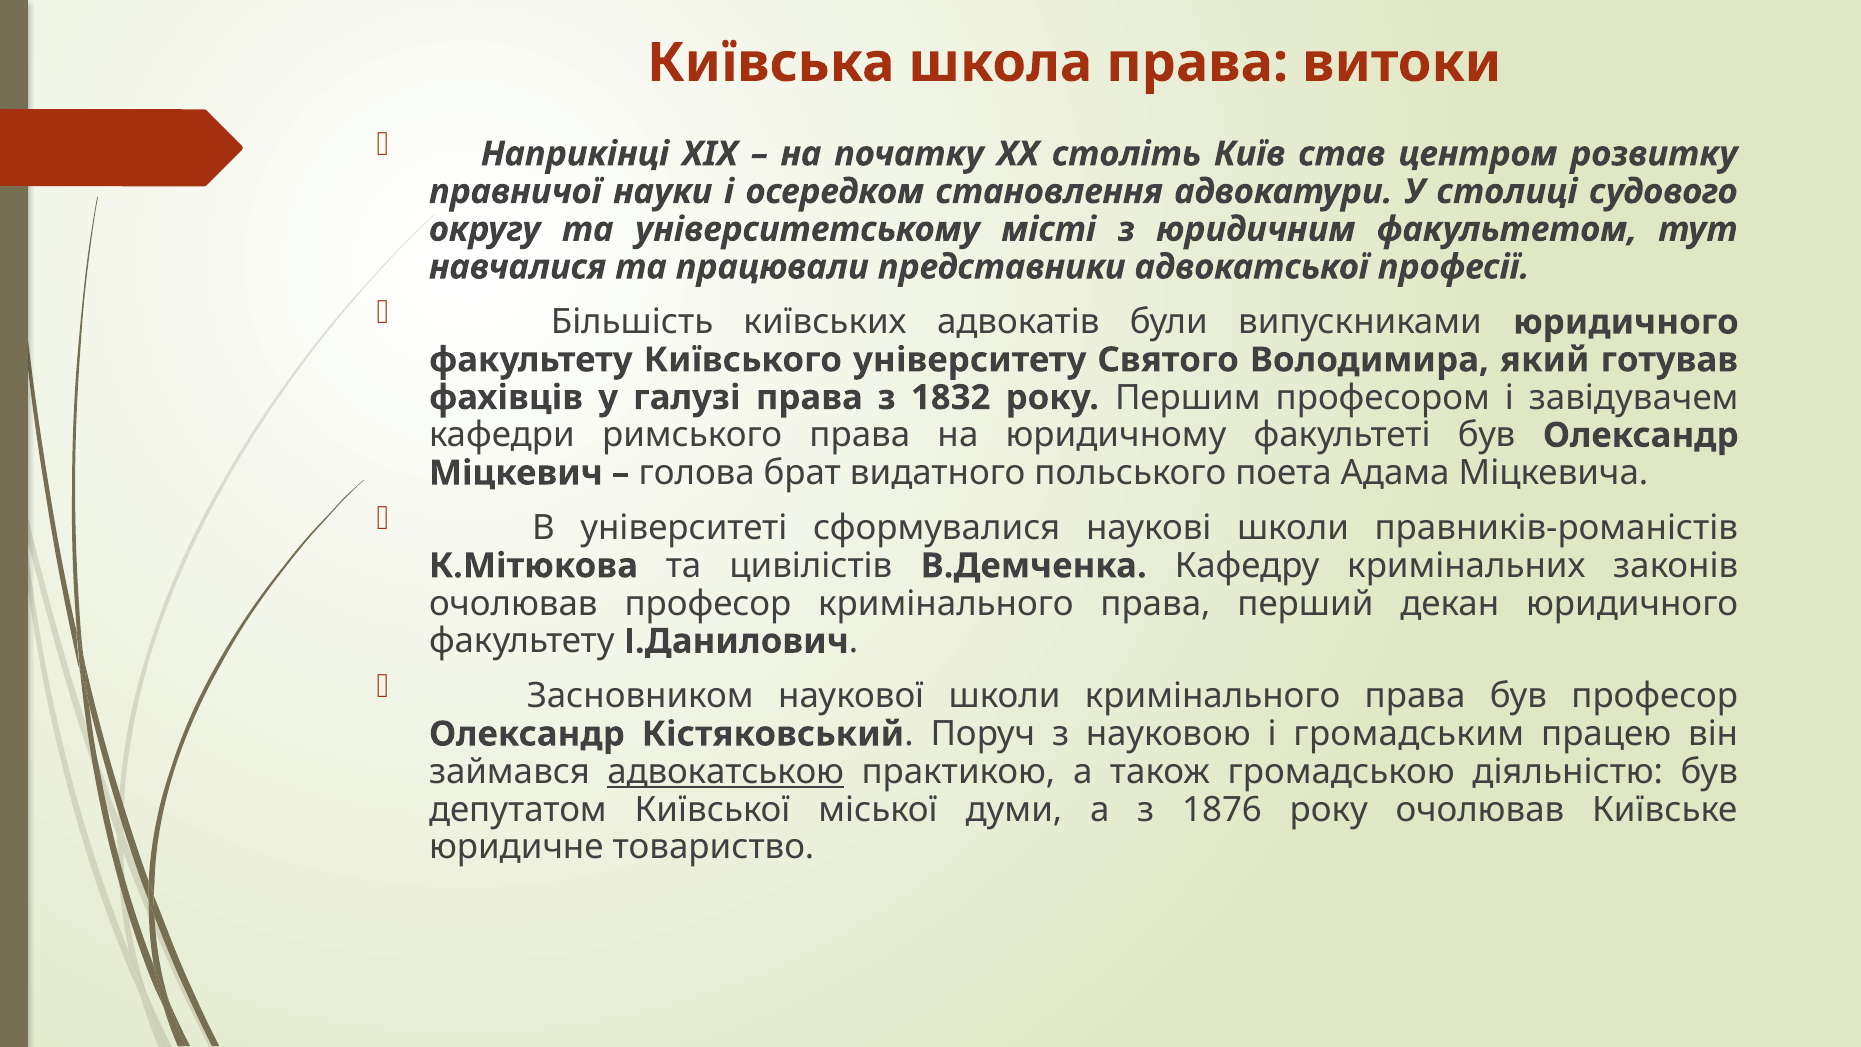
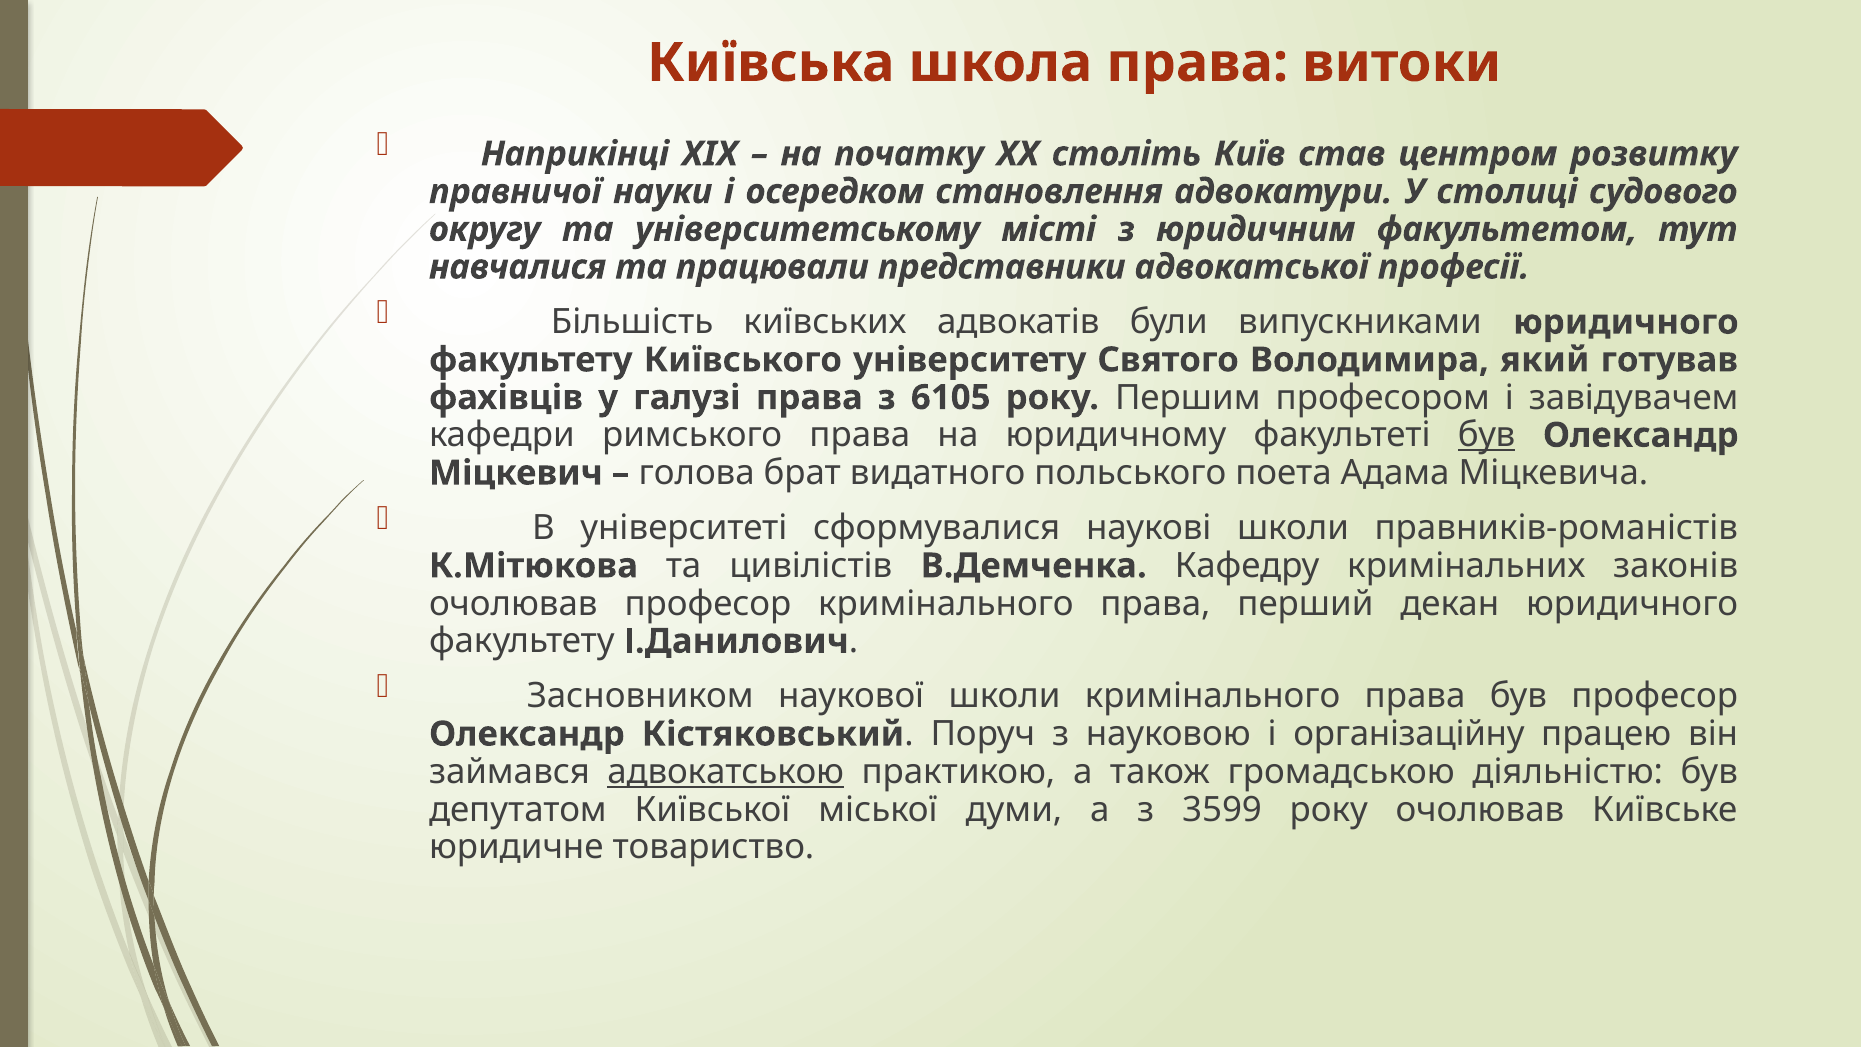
1832: 1832 -> 6105 (951, 398)
був underline: none -> present (1487, 435)
громадським: громадським -> організаційну (1409, 734)
1876: 1876 -> 3599 (1222, 809)
